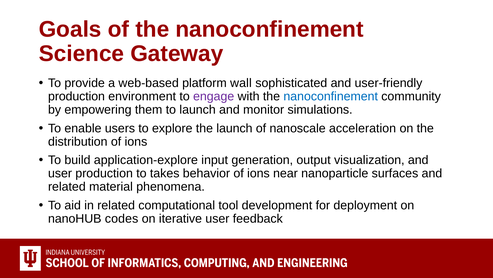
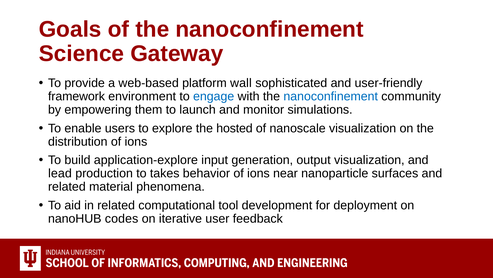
production: production -> framework (76, 96)
engage colour: purple -> blue (214, 96)
the launch: launch -> hosted (234, 128)
nanoscale acceleration: acceleration -> visualization (363, 128)
user: user -> lead (60, 173)
